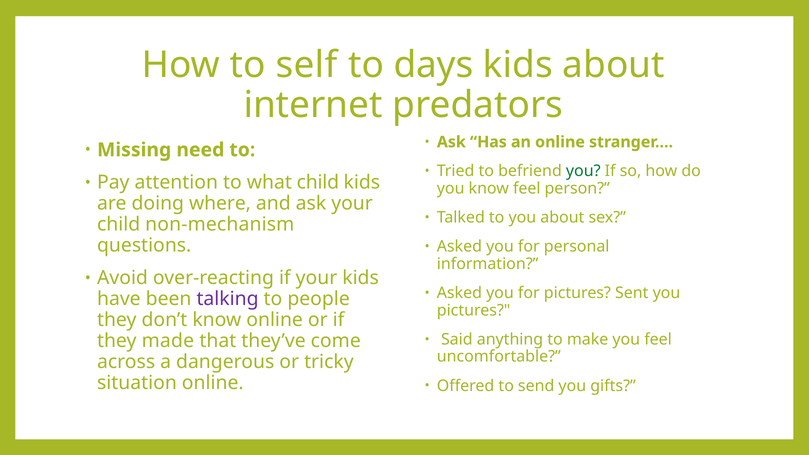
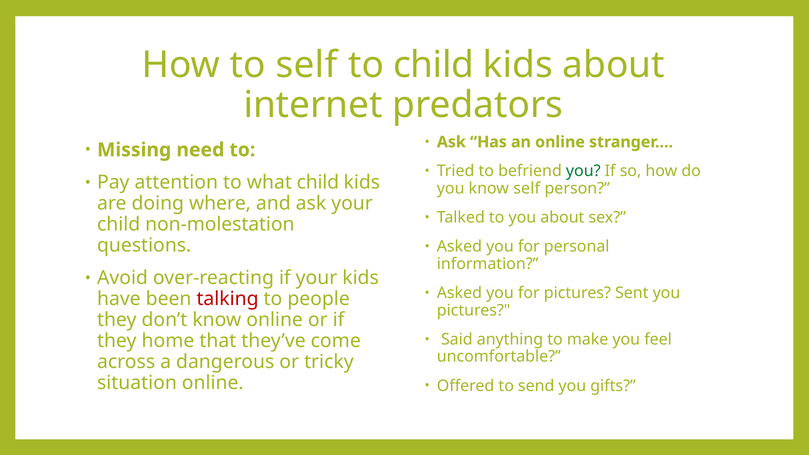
to days: days -> child (434, 65)
know feel: feel -> self (527, 188)
non-mechanism: non-mechanism -> non-molestation (220, 224)
talking colour: purple -> red (228, 299)
made: made -> home (168, 341)
